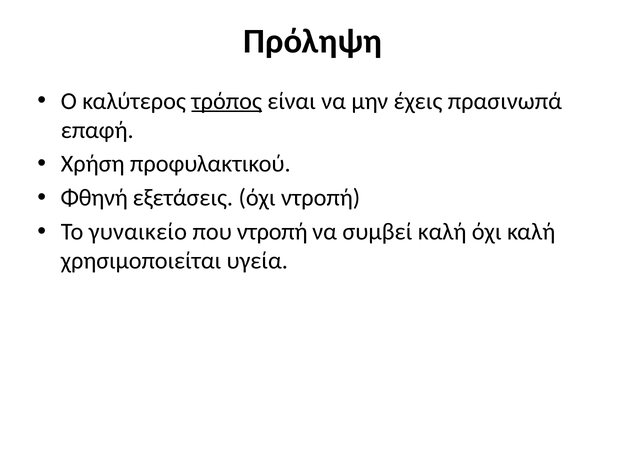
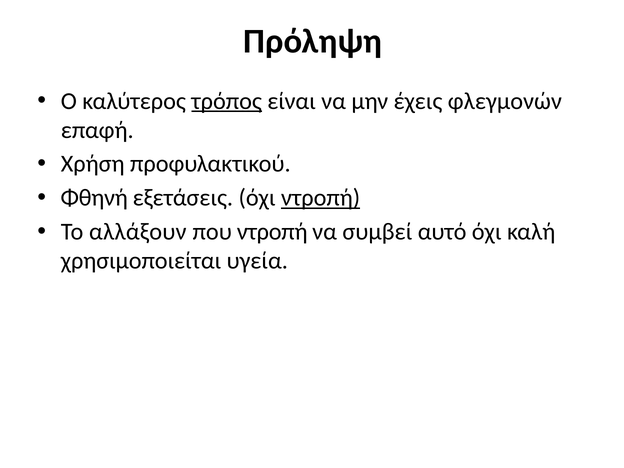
πρασινωπά: πρασινωπά -> φλεγμονών (505, 101)
ντροπή underline: none -> present (321, 198)
γυναικείο: γυναικείο -> αλλάξουν (138, 232)
συμβεί καλή: καλή -> αυτό (442, 232)
